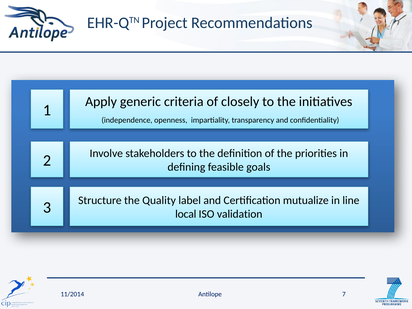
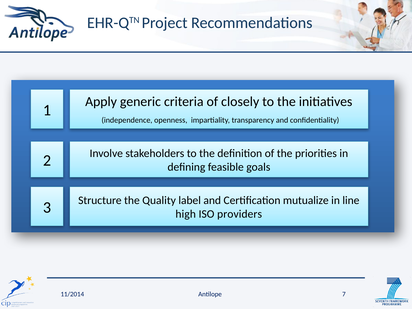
local: local -> high (186, 214)
validation: validation -> providers (240, 214)
